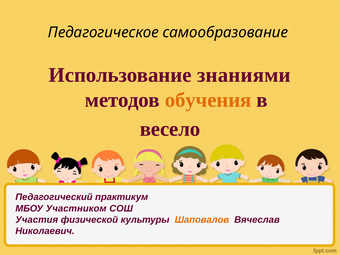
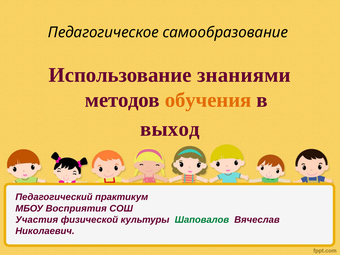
весело: весело -> выход (170, 129)
Участником: Участником -> Восприятия (76, 208)
Шаповалов colour: orange -> green (202, 220)
